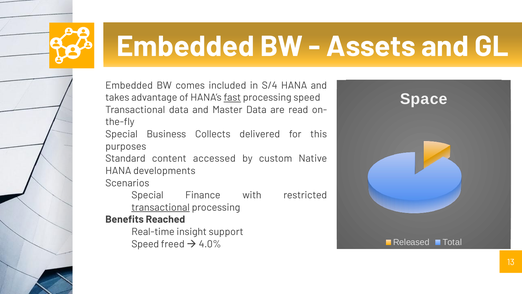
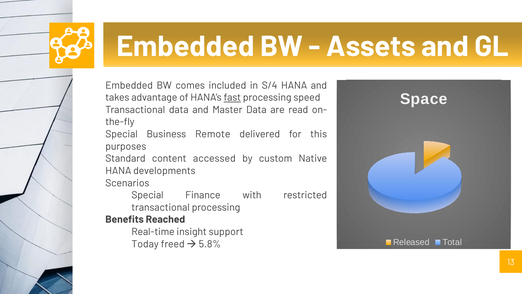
Collects: Collects -> Remote (213, 134)
transactional underline: present -> none (161, 207)
Speed: Speed -> Today (145, 244)
4.0%: 4.0% -> 5.8% (210, 244)
